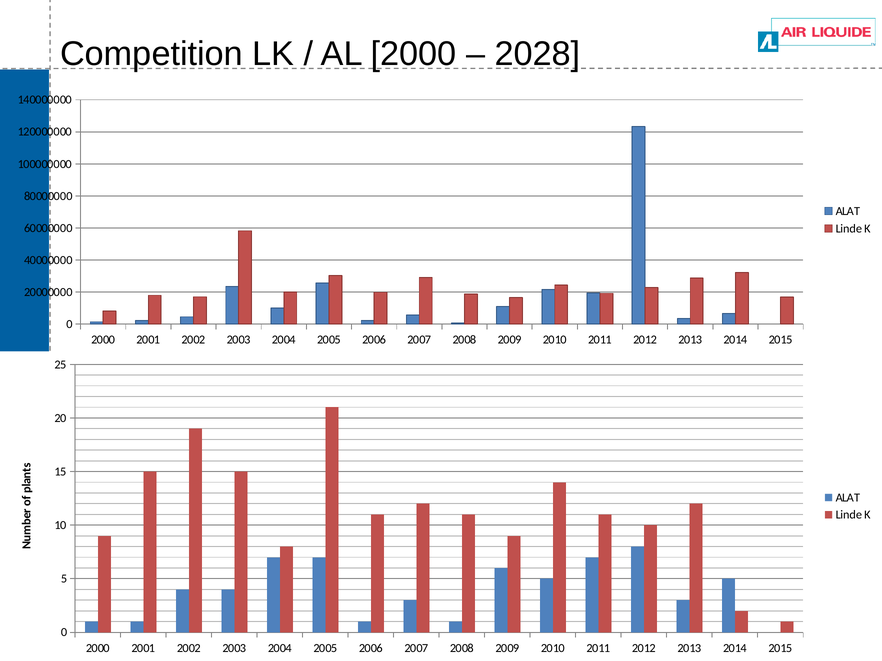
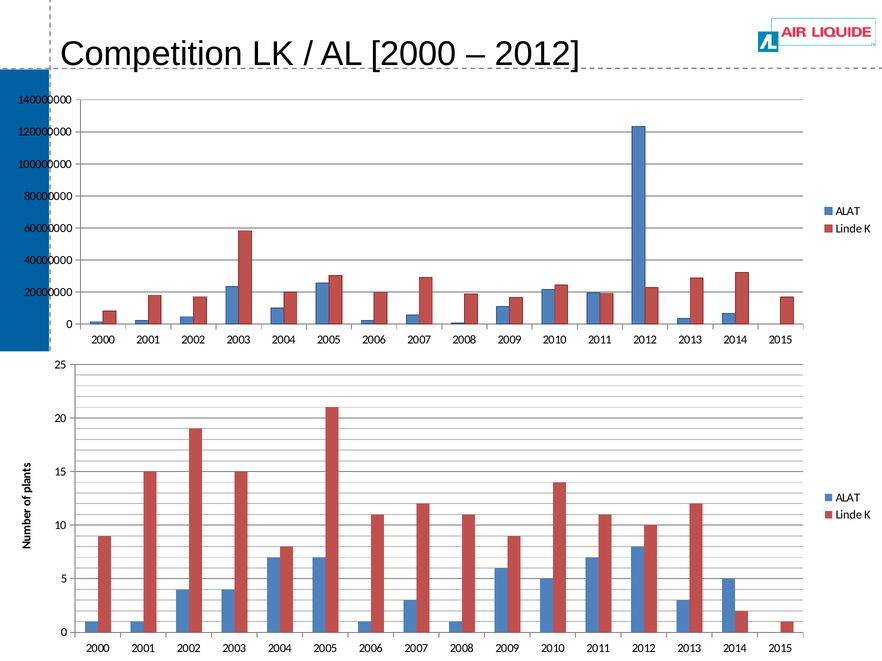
2028: 2028 -> 2012 (537, 54)
